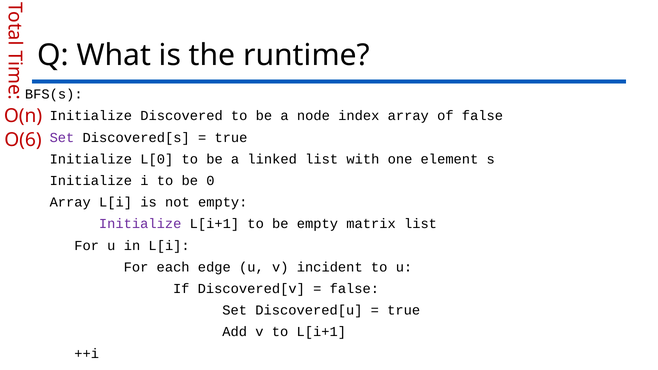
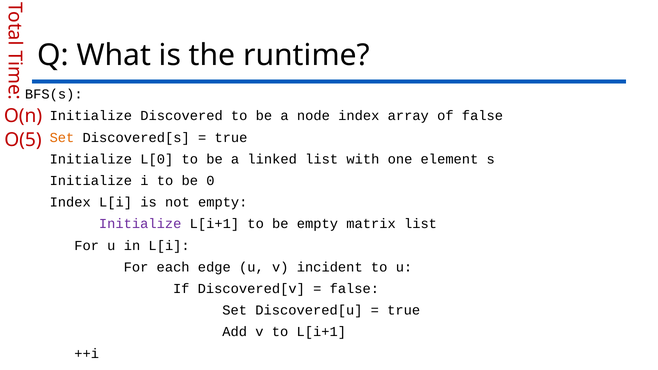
Set colour: purple -> orange (62, 138)
O(6: O(6 -> O(5 (23, 140)
Array: Array -> Index (70, 202)
